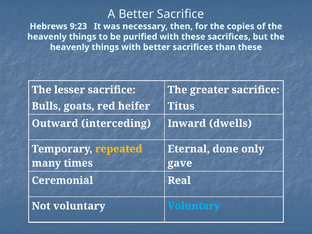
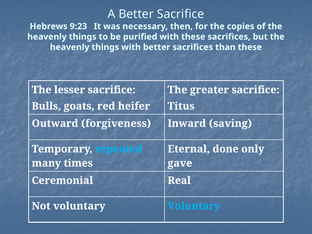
interceding: interceding -> forgiveness (116, 123)
dwells: dwells -> saving (230, 123)
repeated colour: yellow -> light blue (119, 149)
